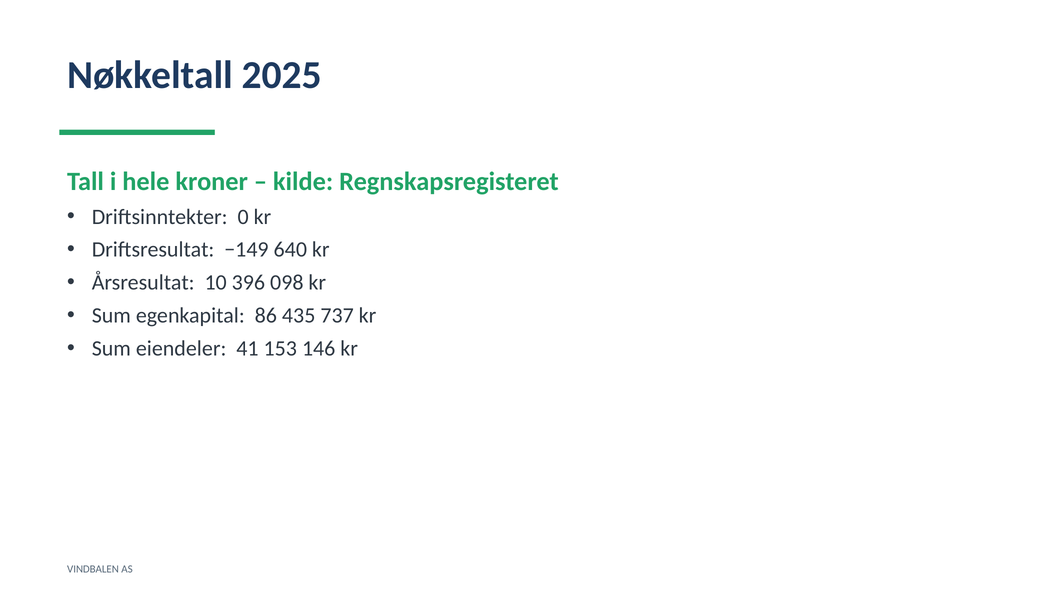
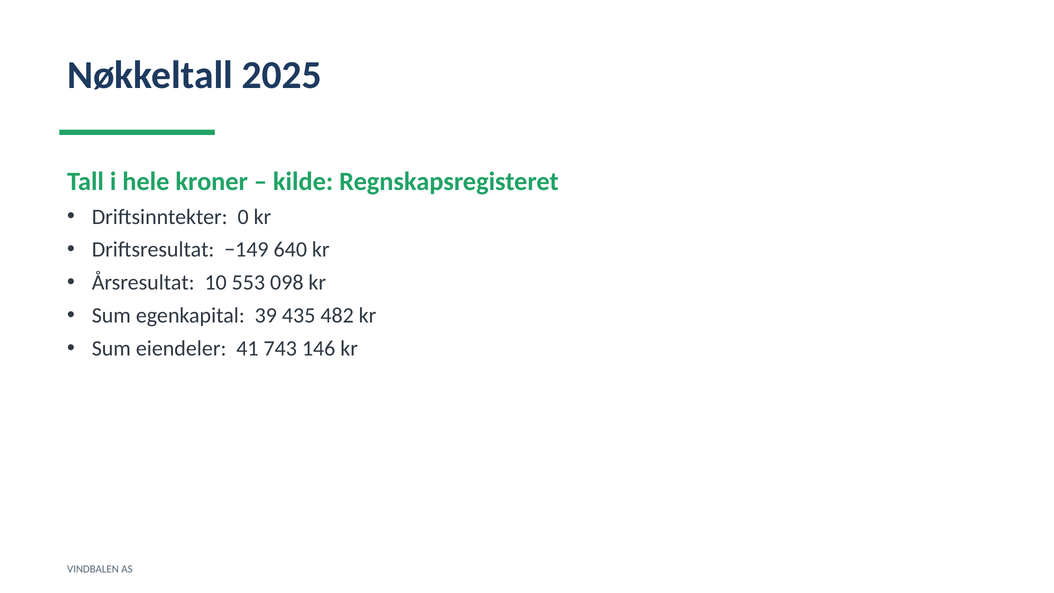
396: 396 -> 553 (248, 283)
86: 86 -> 39 (266, 316)
737: 737 -> 482 (337, 316)
153: 153 -> 743 (280, 349)
